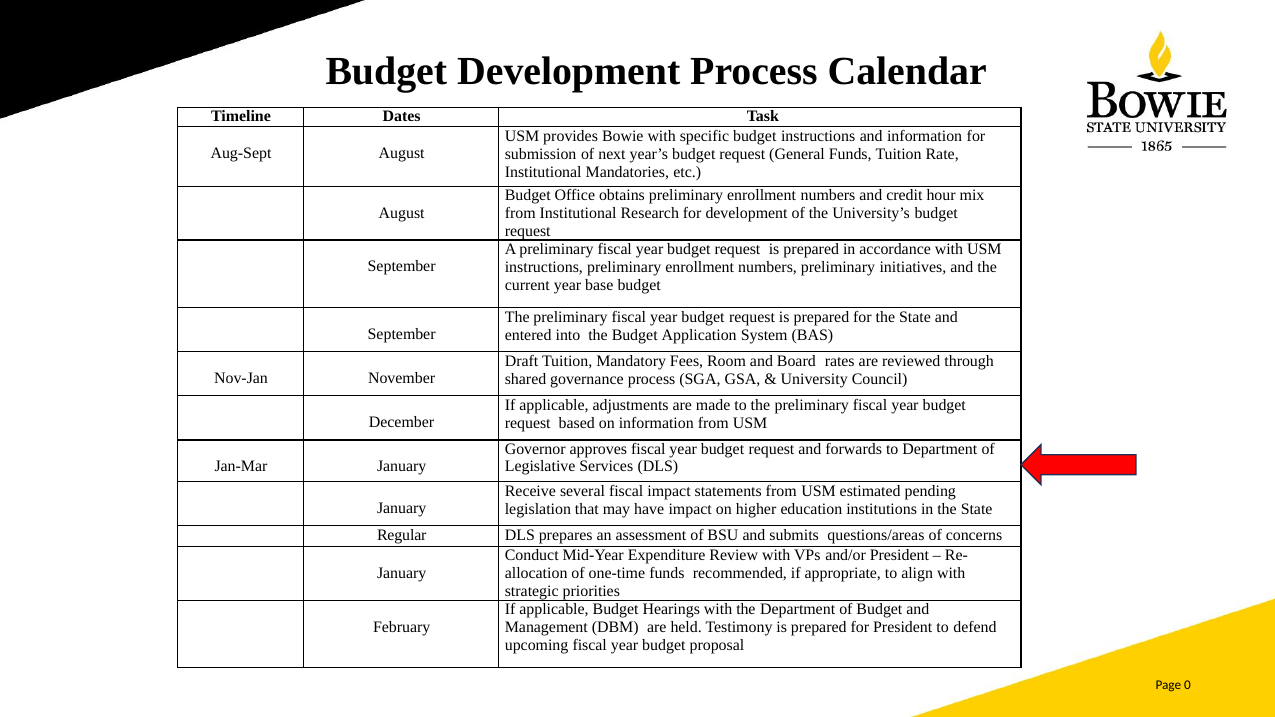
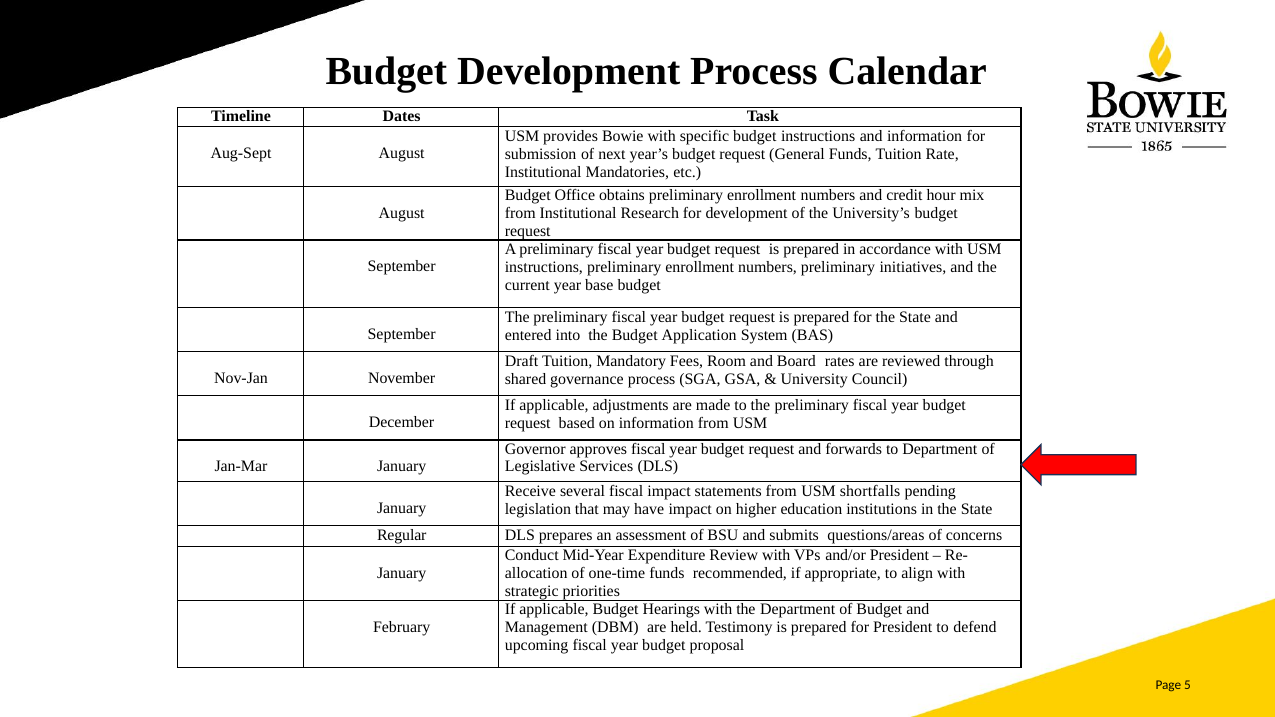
estimated: estimated -> shortfalls (870, 491)
0: 0 -> 5 (1188, 686)
